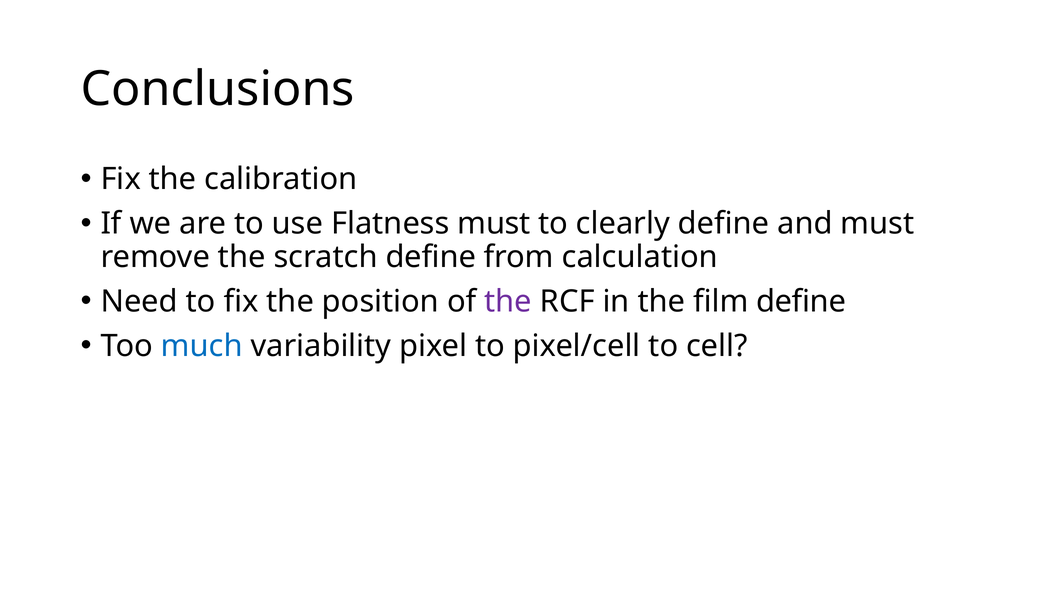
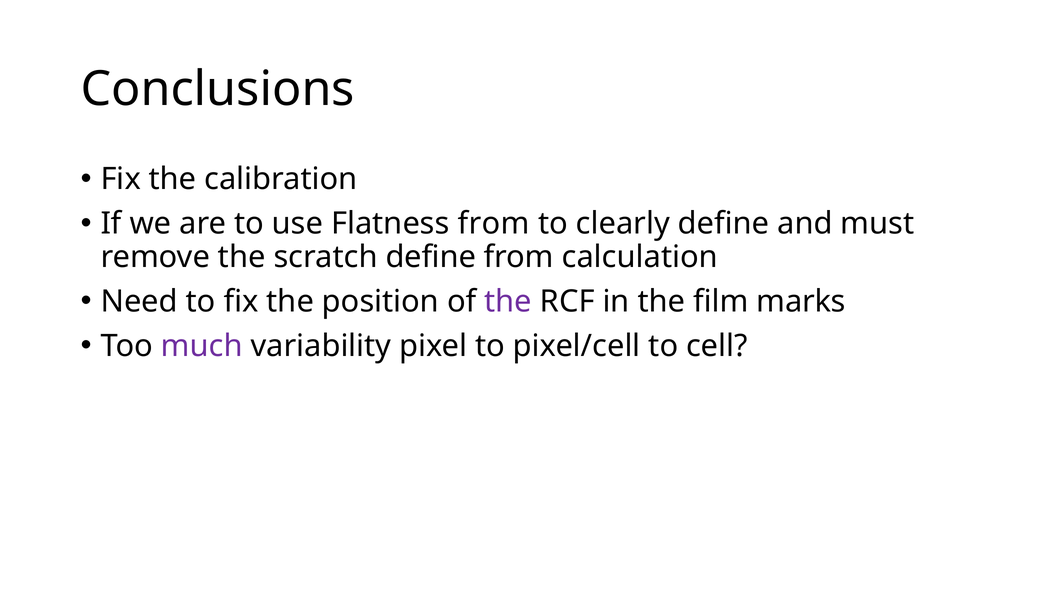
Flatness must: must -> from (494, 223)
film define: define -> marks (801, 301)
much colour: blue -> purple (202, 346)
